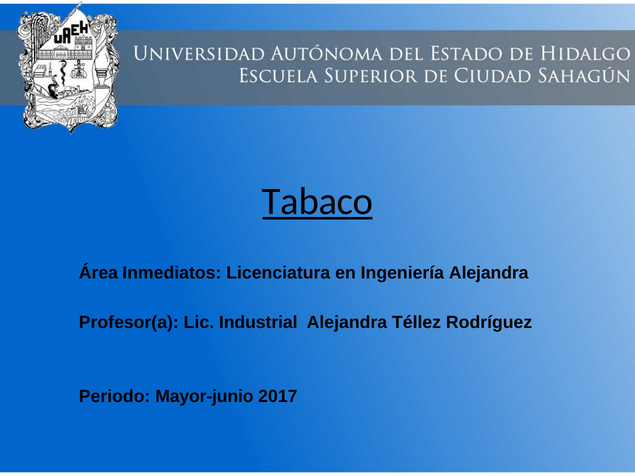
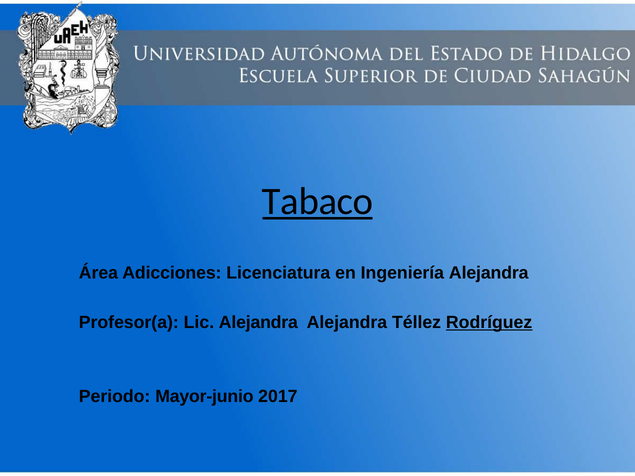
Inmediatos: Inmediatos -> Adicciones (172, 273)
Lic Industrial: Industrial -> Alejandra (258, 323)
Rodríguez underline: none -> present (489, 323)
